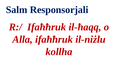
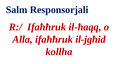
il-niżlu: il-niżlu -> il-jgħid (90, 39)
